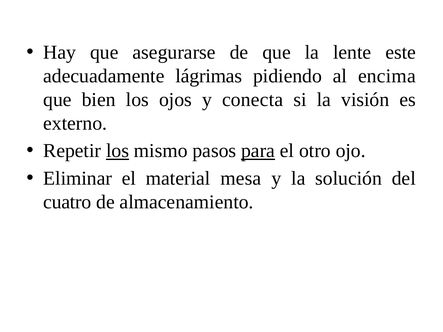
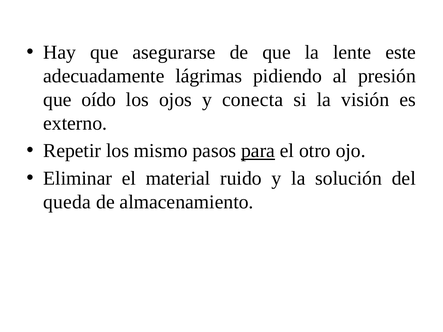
encima: encima -> presión (387, 76)
bien: bien -> oído (99, 100)
los underline: present -> none (118, 151)
mesa: mesa -> ruido (241, 178)
cuatro: cuatro -> queda (67, 202)
